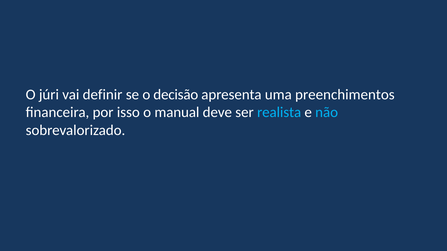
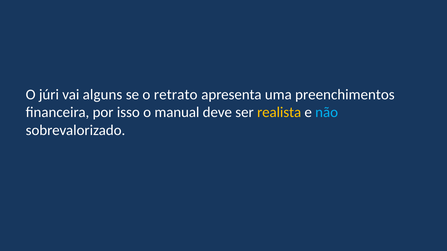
definir: definir -> alguns (103, 95)
decisão: decisão -> retrato (176, 95)
realista colour: light blue -> yellow (279, 113)
